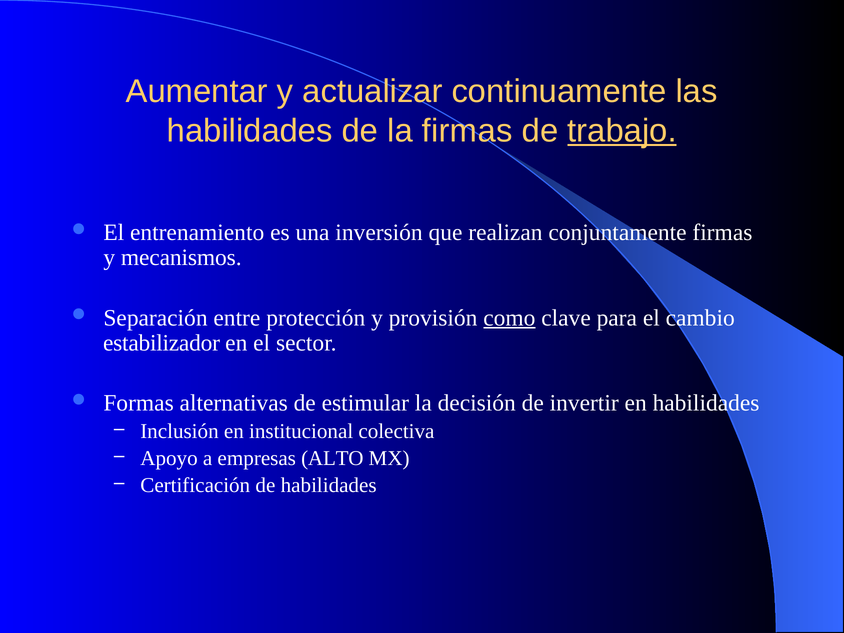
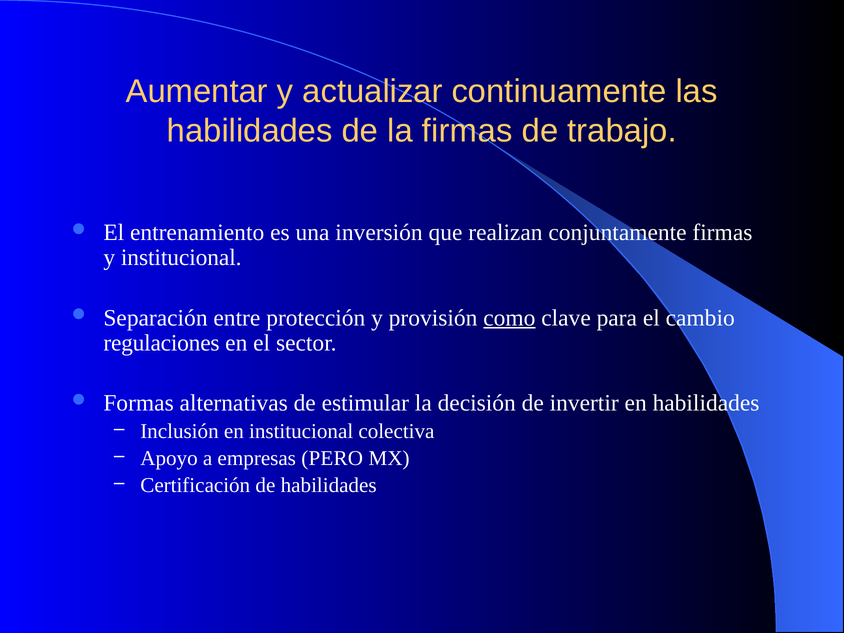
trabajo underline: present -> none (622, 131)
y mecanismos: mecanismos -> institucional (181, 258)
estabilizador: estabilizador -> regulaciones (161, 343)
ALTO: ALTO -> PERO (332, 458)
